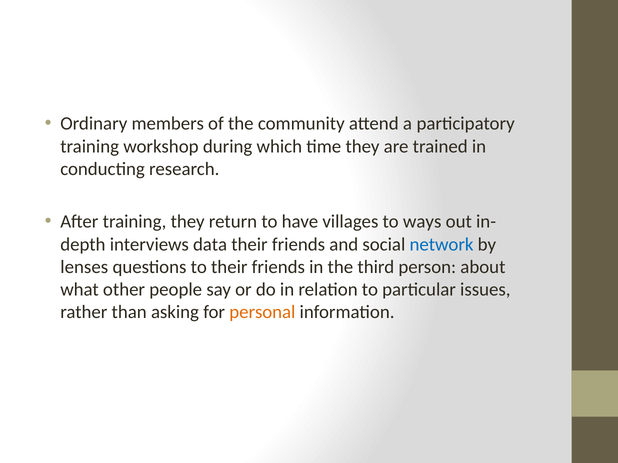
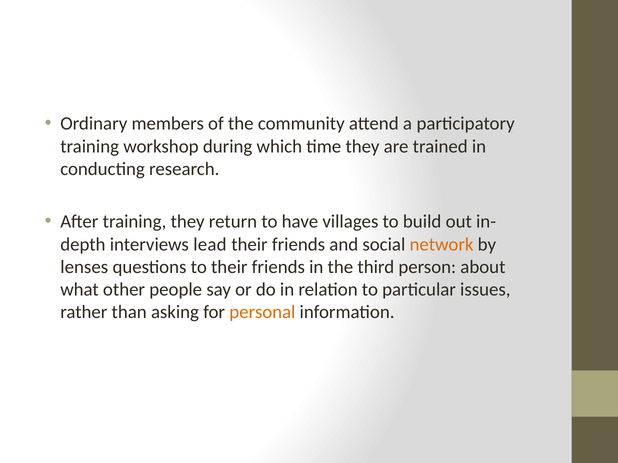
ways: ways -> build (422, 222)
data: data -> lead (210, 245)
network colour: blue -> orange (442, 245)
